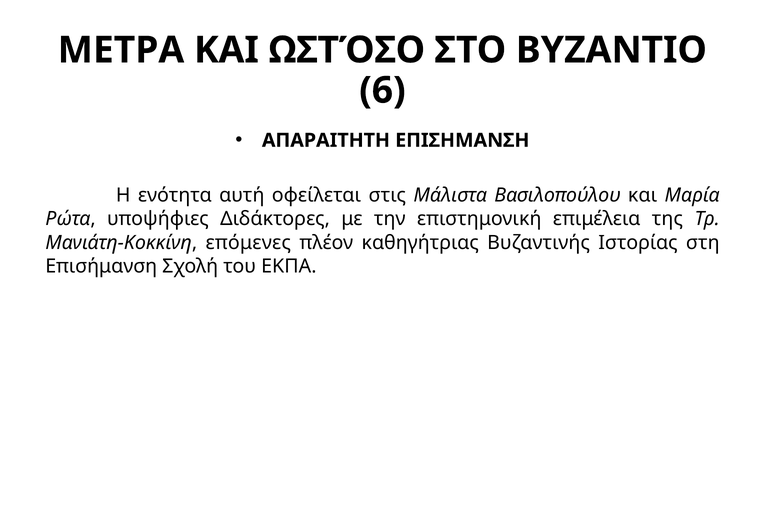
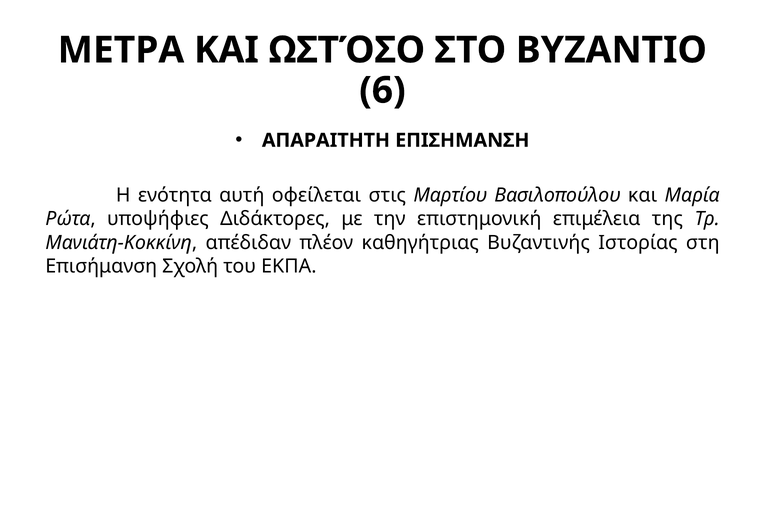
Μάλιστα: Μάλιστα -> Μαρτίου (450, 195)
επόμενες: επόμενες -> απέδιδαν (248, 242)
